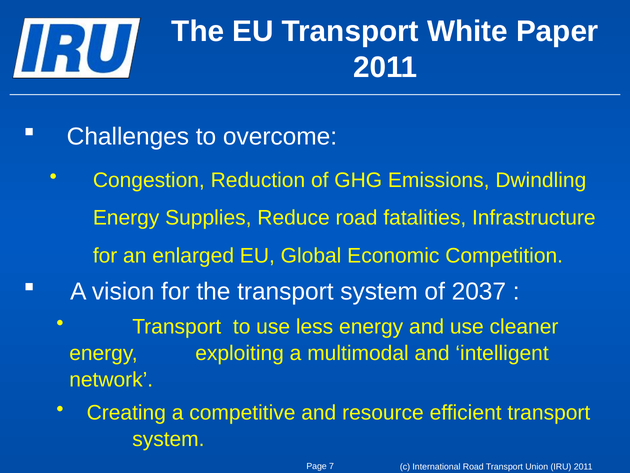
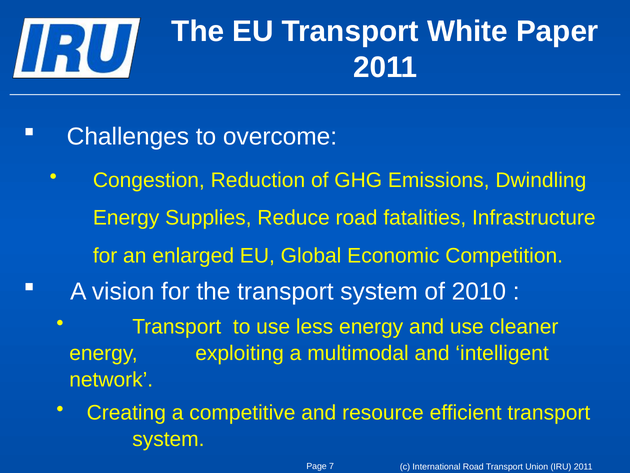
2037: 2037 -> 2010 (479, 291)
